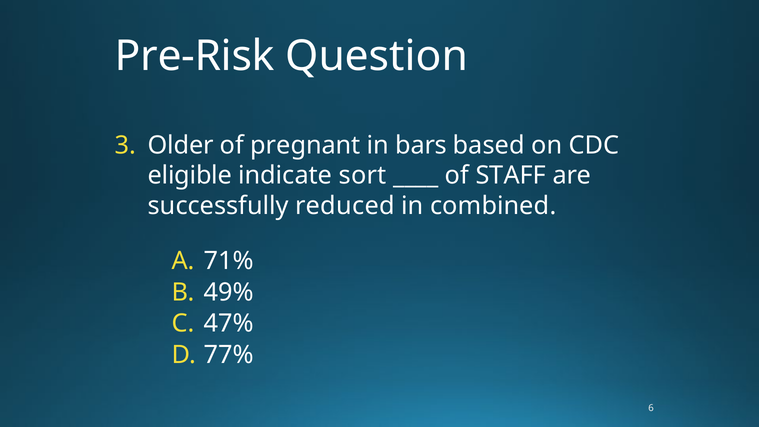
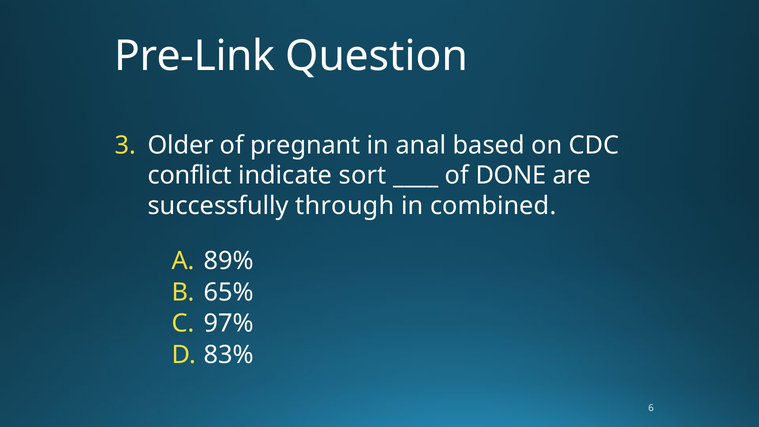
Pre-Risk: Pre-Risk -> Pre-Link (195, 56)
bars: bars -> anal (421, 145)
eligible: eligible -> conflict (190, 176)
STAFF: STAFF -> DONE (511, 176)
reduced: reduced -> through (345, 206)
71%: 71% -> 89% (229, 261)
49%: 49% -> 65% (229, 292)
47%: 47% -> 97% (229, 324)
77%: 77% -> 83% (229, 355)
